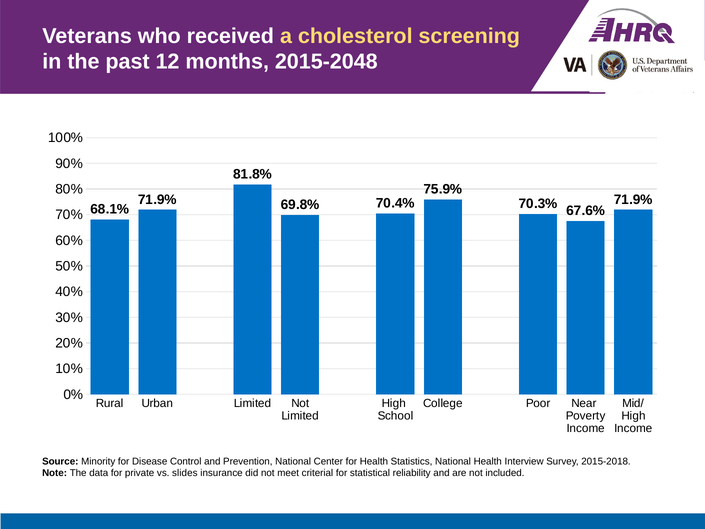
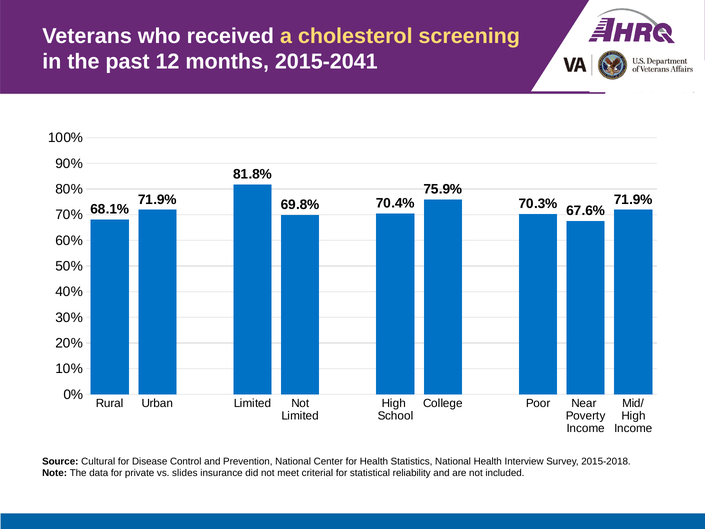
2015-2048: 2015-2048 -> 2015-2041 (326, 62)
Minority: Minority -> Cultural (98, 461)
